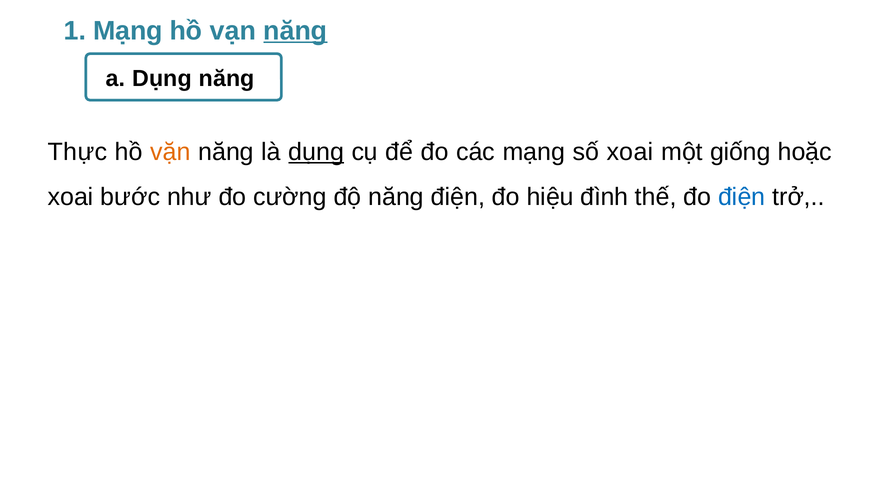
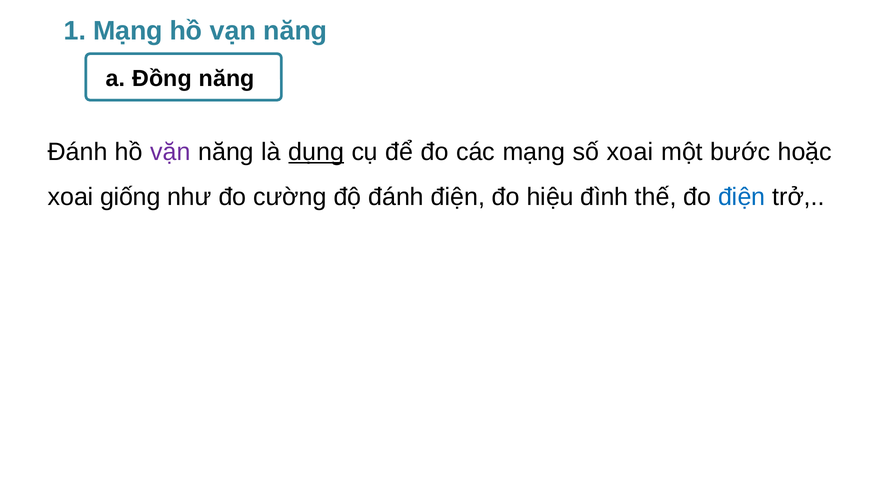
năng underline: present -> none (295, 31)
a Dụng: Dụng -> Đồng (162, 78)
Thực: Thực -> Đánh (78, 152)
vặn colour: orange -> purple (171, 152)
giống: giống -> bước (740, 152)
bước: bước -> giống (130, 197)
độ năng: năng -> đánh (396, 197)
